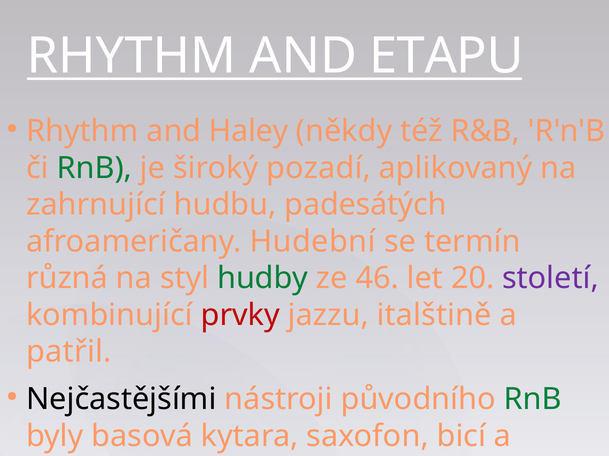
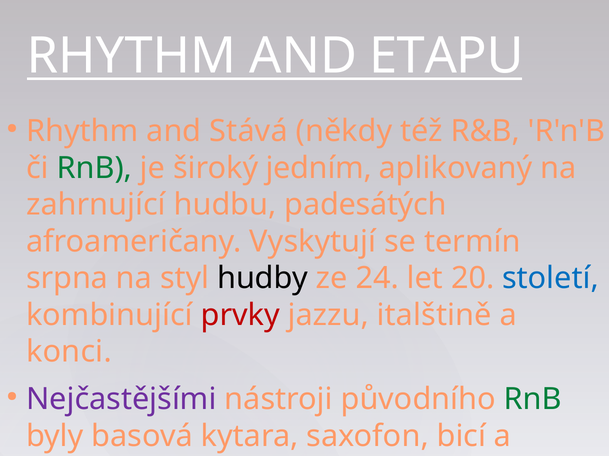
Haley: Haley -> Stává (249, 131)
pozadí: pozadí -> jedním (319, 168)
Hudební: Hudební -> Vyskytují (313, 242)
různá: různá -> srpna (67, 279)
hudby colour: green -> black (263, 279)
46: 46 -> 24 (377, 279)
století colour: purple -> blue (551, 279)
patřil: patřil -> konci (69, 352)
Nejčastějšími colour: black -> purple (121, 400)
